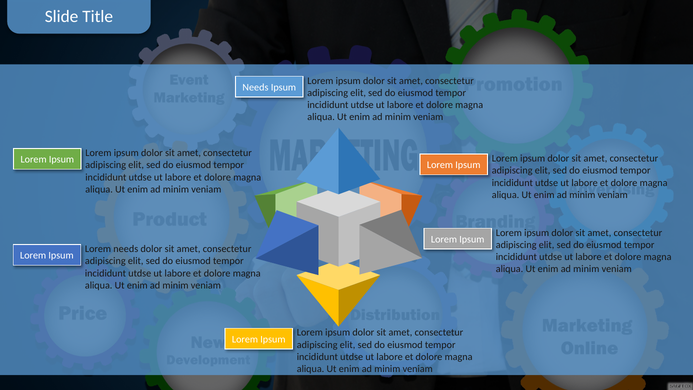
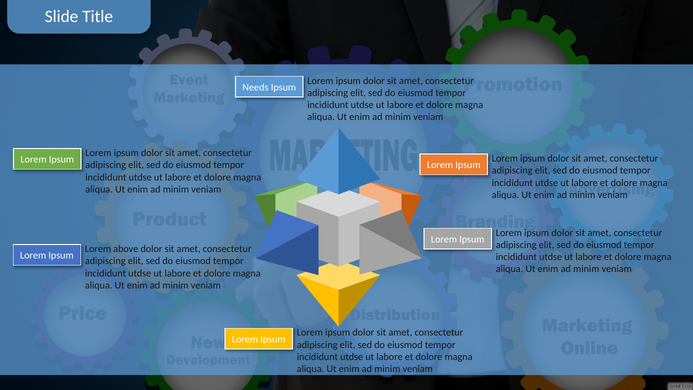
Lorem needs: needs -> above (126, 249)
